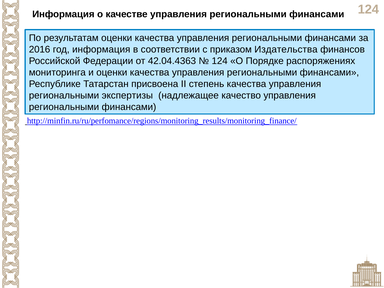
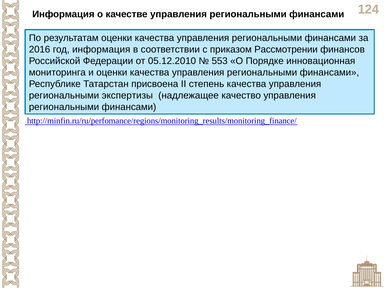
Издательства: Издательства -> Рассмотрении (286, 49)
42.04.4363: 42.04.4363 -> 05.12.2010 (172, 61)
124: 124 -> 553 (220, 61)
распоряжениях: распоряжениях -> инновационная (321, 61)
